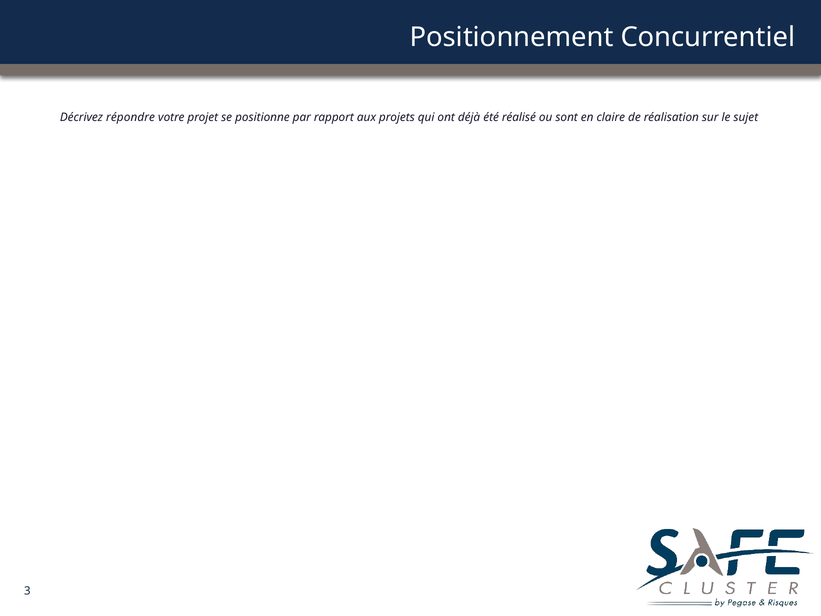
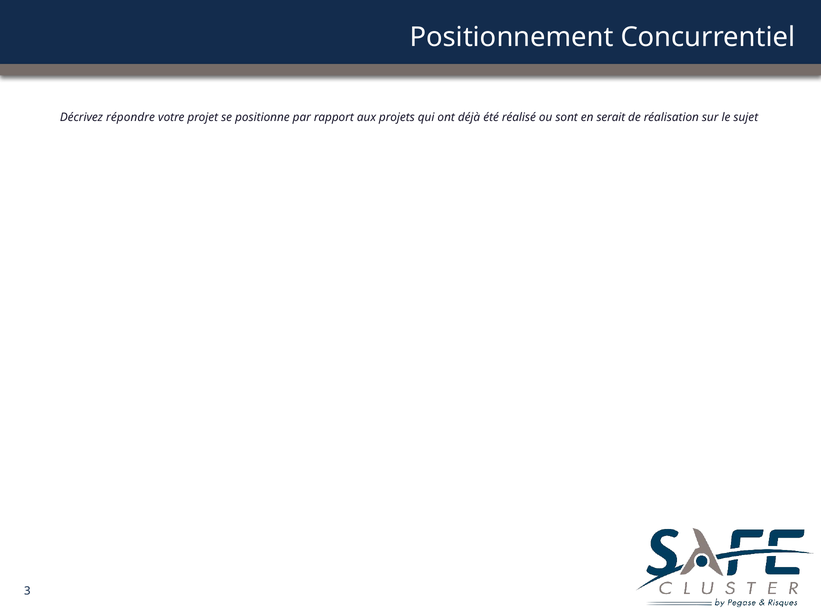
claire: claire -> serait (611, 117)
